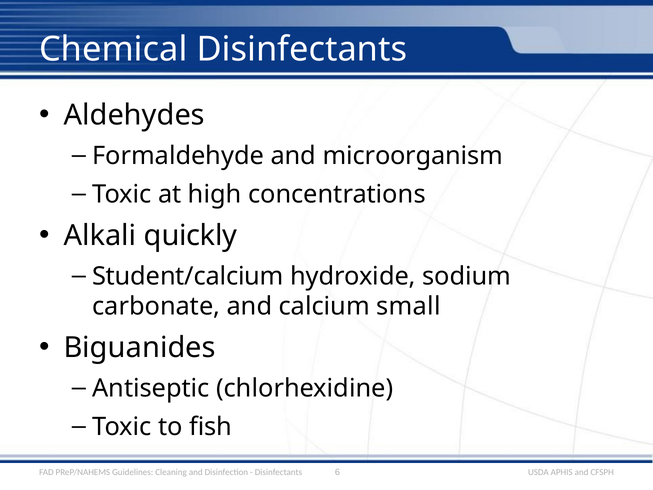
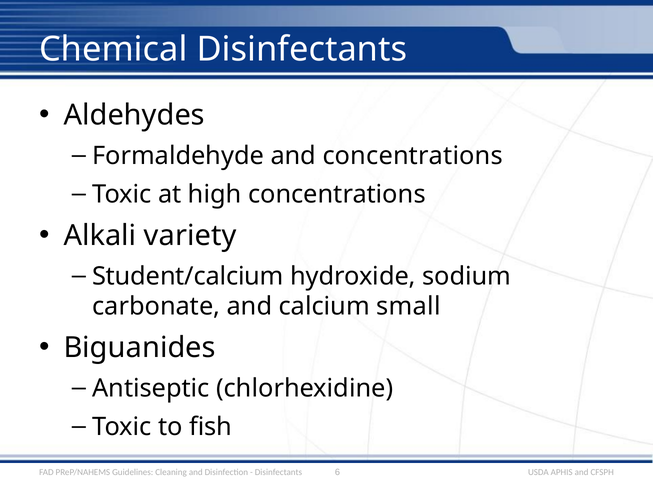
and microorganism: microorganism -> concentrations (413, 156)
quickly: quickly -> variety (190, 235)
